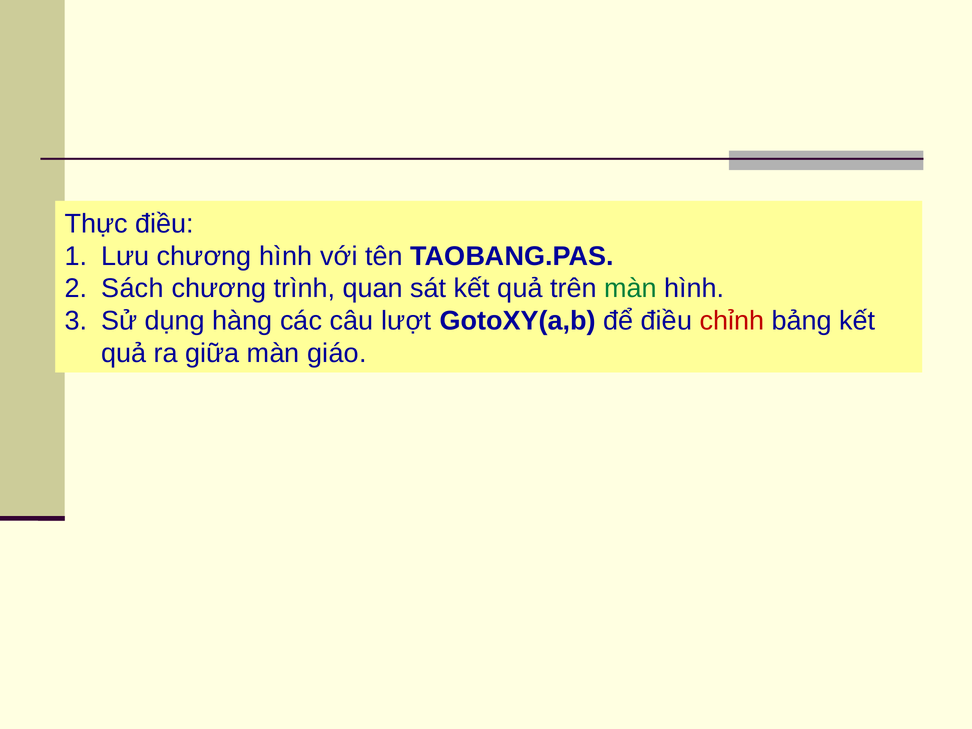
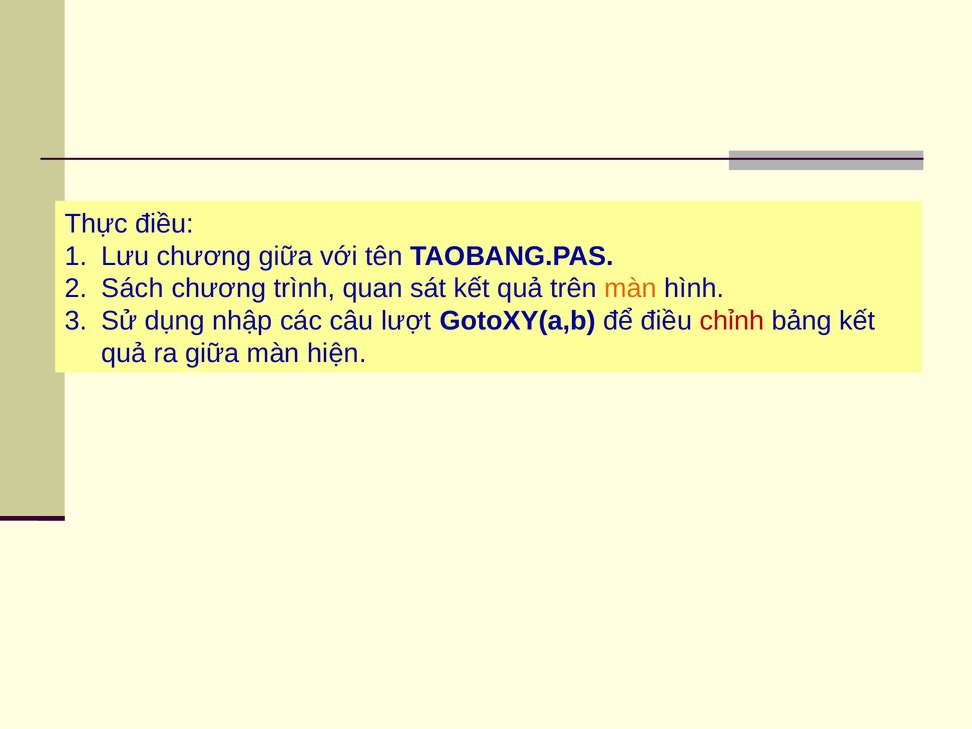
chương hình: hình -> giữa (286, 256)
màn colour: green -> orange (630, 289)
hàng: hàng -> nhập (242, 321)
giáo: giáo -> hiện (337, 353)
